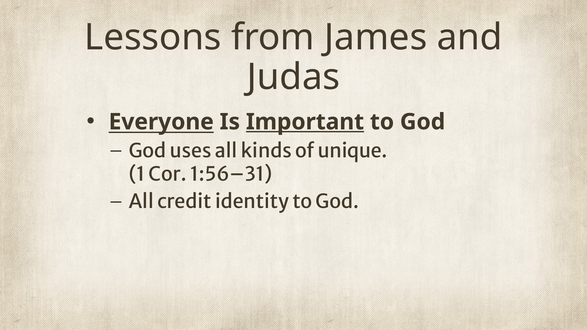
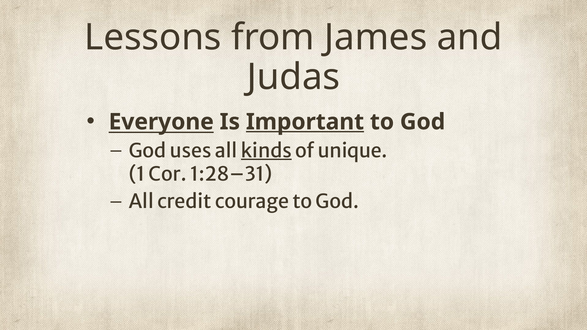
kinds underline: none -> present (266, 151)
1:56–31: 1:56–31 -> 1:28–31 (231, 174)
identity: identity -> courage (252, 202)
